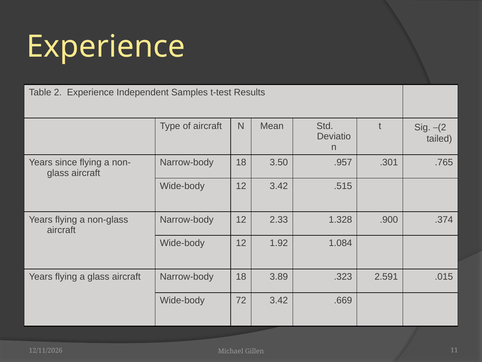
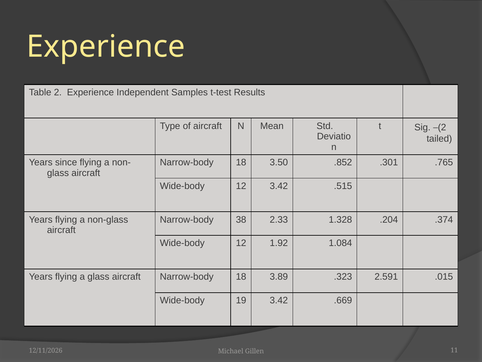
.957: .957 -> .852 (343, 162)
Narrow-body 12: 12 -> 38 (241, 219)
.900: .900 -> .204 (389, 219)
72: 72 -> 19 (241, 300)
